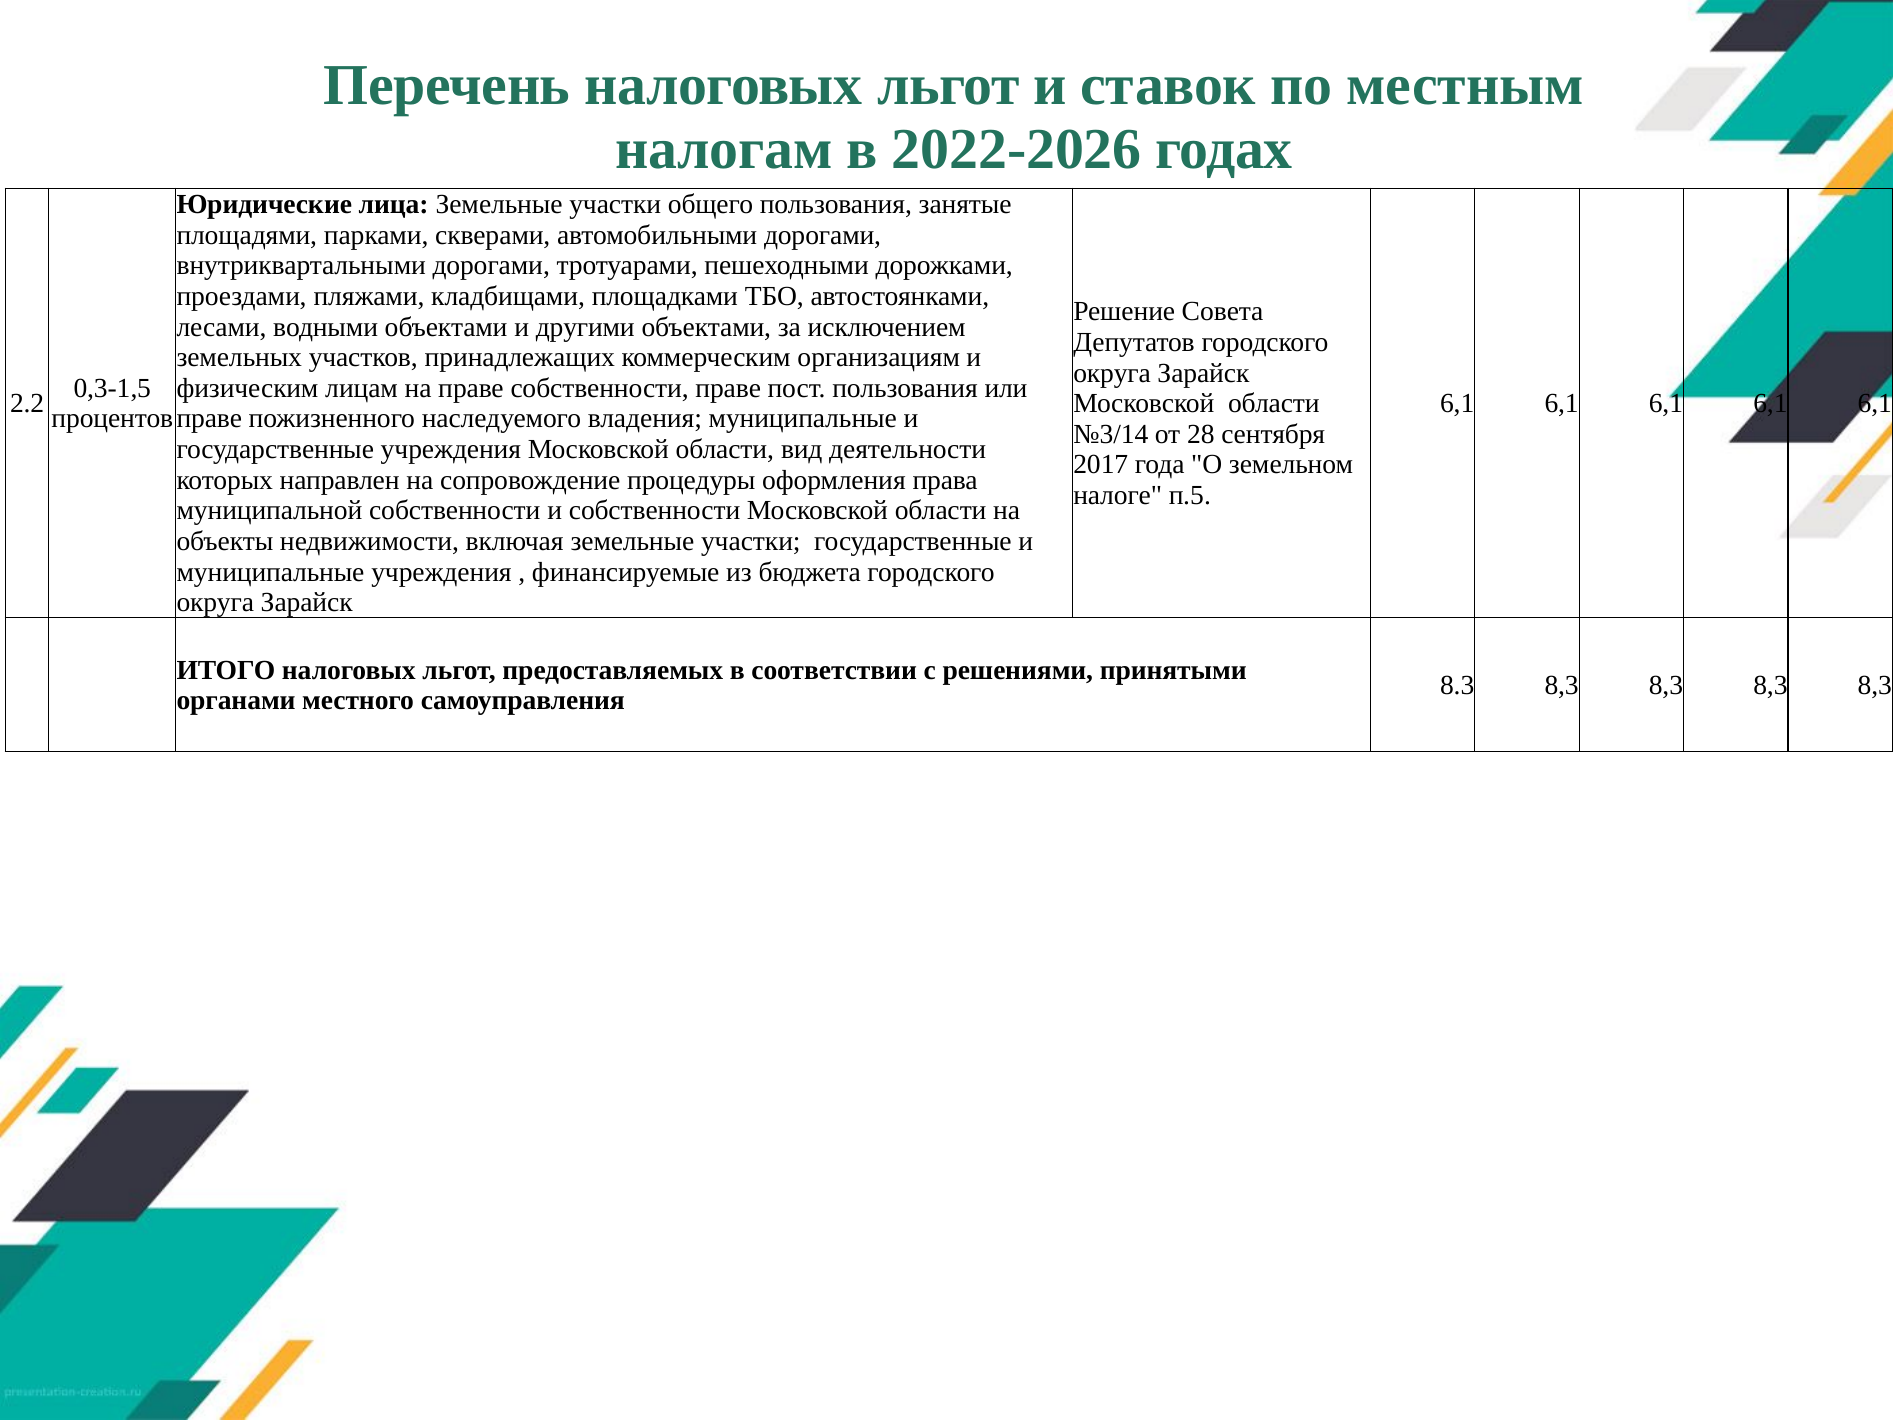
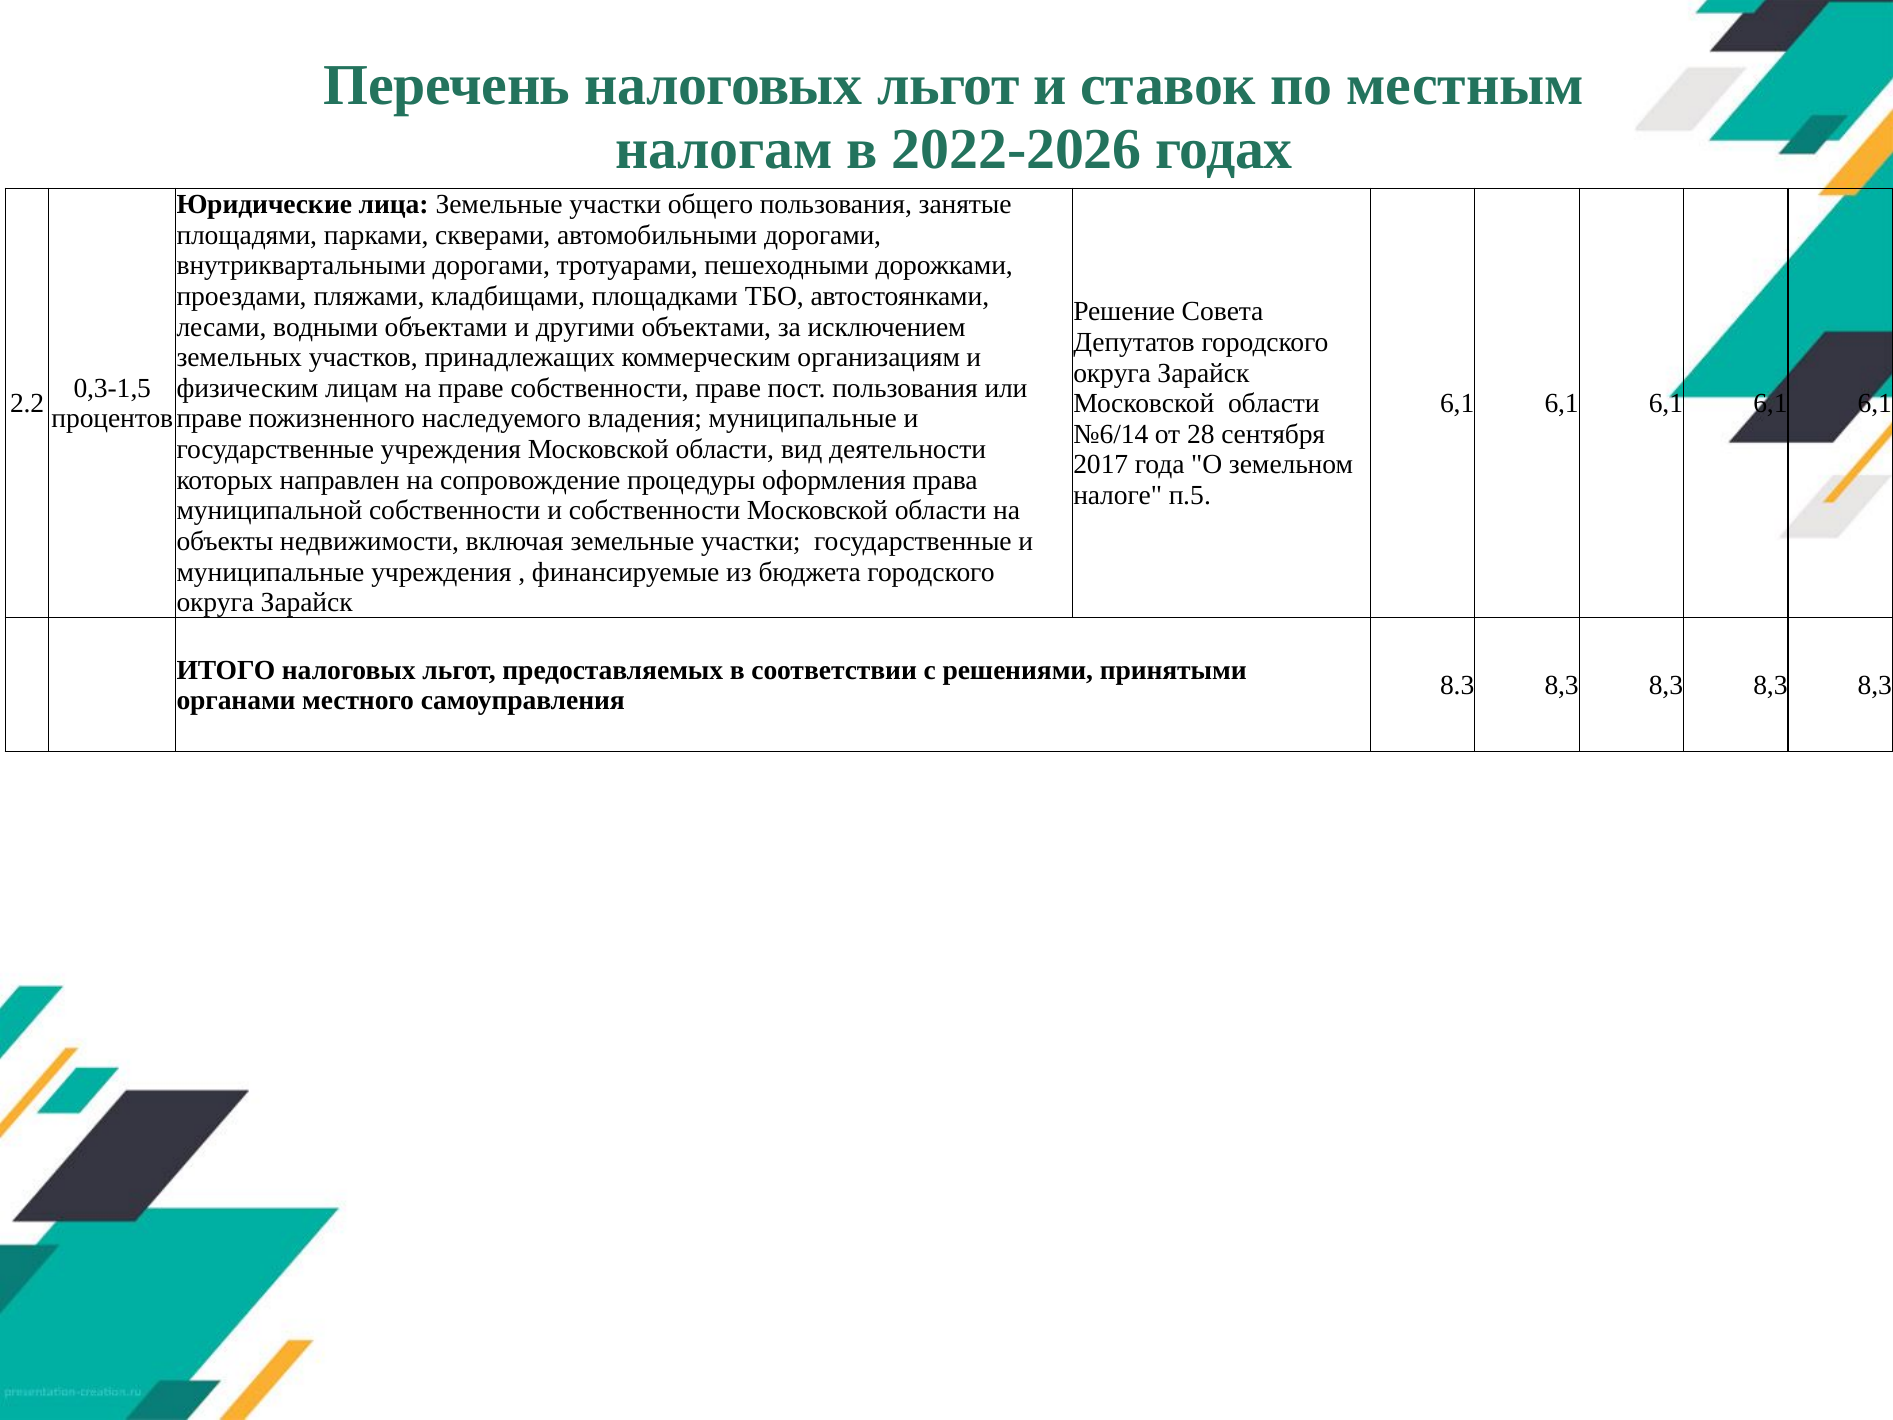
№3/14: №3/14 -> №6/14 (1111, 434)
